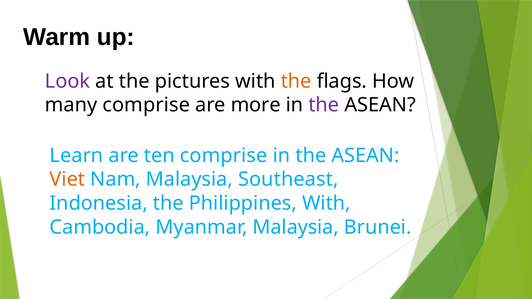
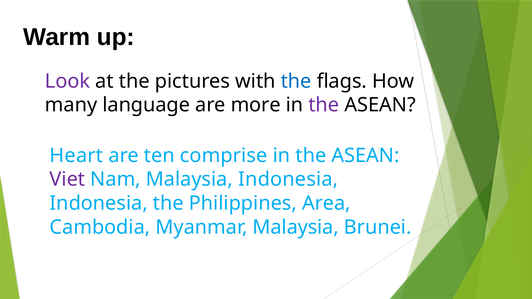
the colour: orange -> blue (296, 81)
many comprise: comprise -> language (146, 105)
Learn: Learn -> Heart (76, 156)
Viet colour: orange -> purple (67, 180)
Malaysia Southeast: Southeast -> Indonesia (288, 180)
Philippines With: With -> Area (326, 203)
